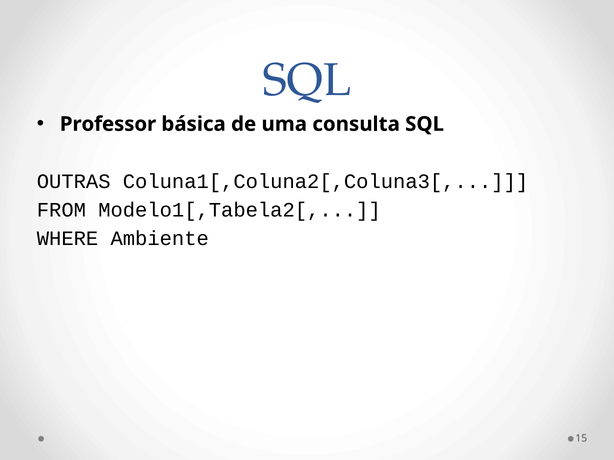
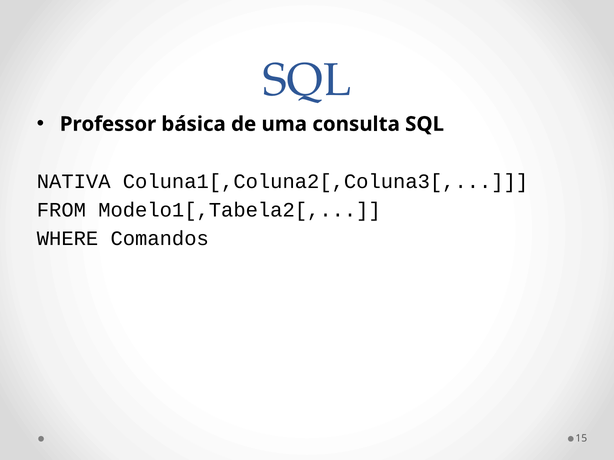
OUTRAS: OUTRAS -> NATIVA (74, 182)
Ambiente: Ambiente -> Comandos (160, 239)
